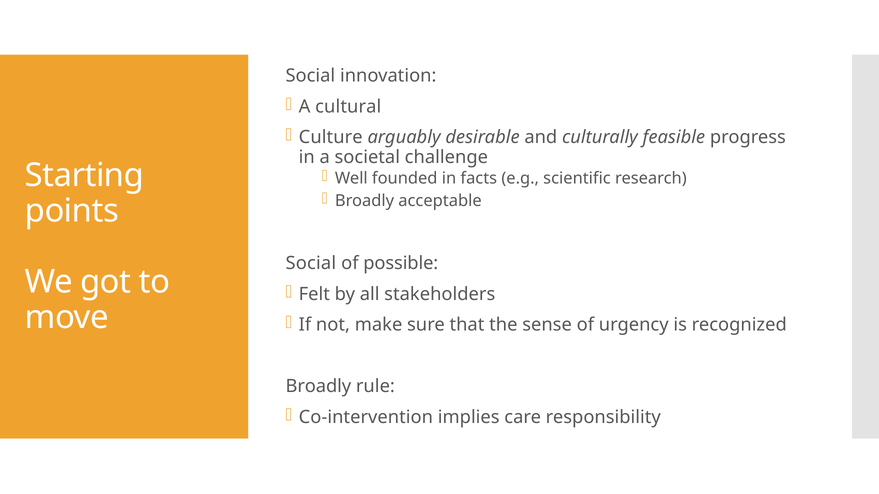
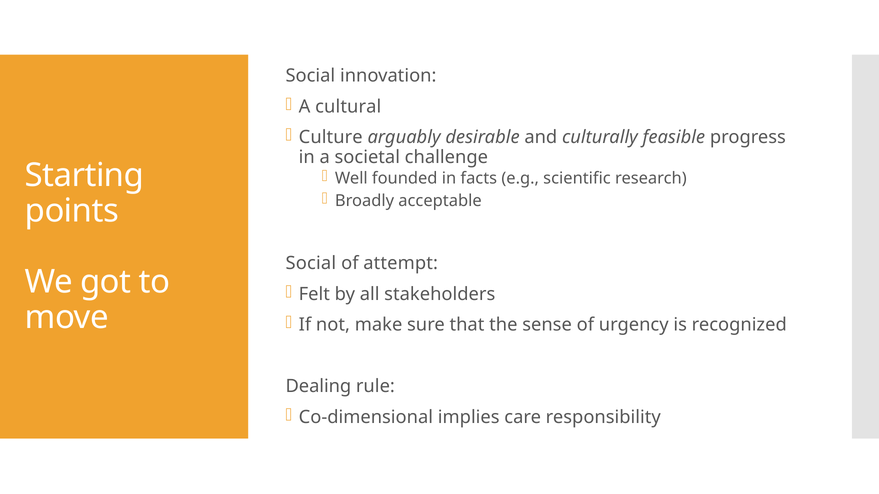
possible: possible -> attempt (401, 264)
Broadly: Broadly -> Dealing (318, 387)
Co-intervention: Co-intervention -> Co-dimensional (366, 418)
